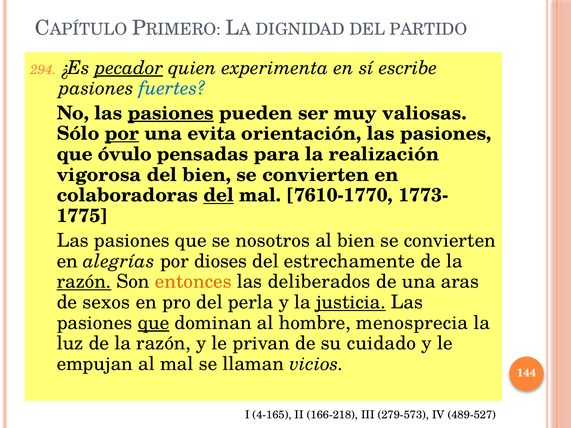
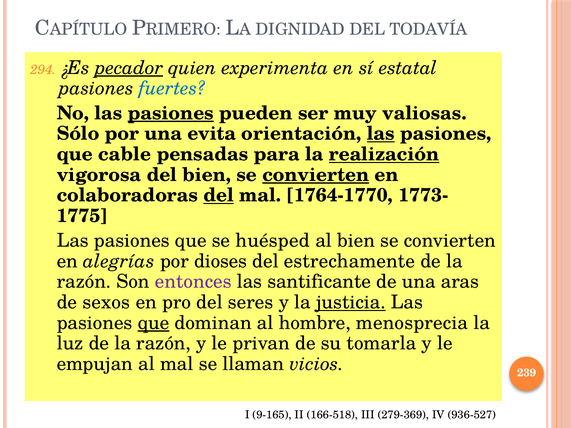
PARTIDO: PARTIDO -> TODAVÍA (428, 29)
escribe: escribe -> estatal (408, 68)
por underline: present -> none (122, 134)
las underline: none -> present (381, 134)
óvulo: óvulo -> cable (125, 154)
realización underline: none -> present (384, 154)
convierten underline: none -> present (316, 175)
7610-1770: 7610-1770 -> 1764-1770 (340, 195)
nosotros: nosotros -> huésped (273, 241)
razón underline: present -> none (84, 282)
entonces colour: orange -> purple (193, 282)
deliberados: deliberados -> santificante (319, 282)
perla: perla -> seres (251, 302)
cuidado: cuidado -> tomarla (381, 344)
144: 144 -> 239 (527, 373)
4-165: 4-165 -> 9-165 (272, 415)
166-218: 166-218 -> 166-518 (332, 415)
279-573: 279-573 -> 279-369 (403, 415)
489-527: 489-527 -> 936-527 (472, 415)
